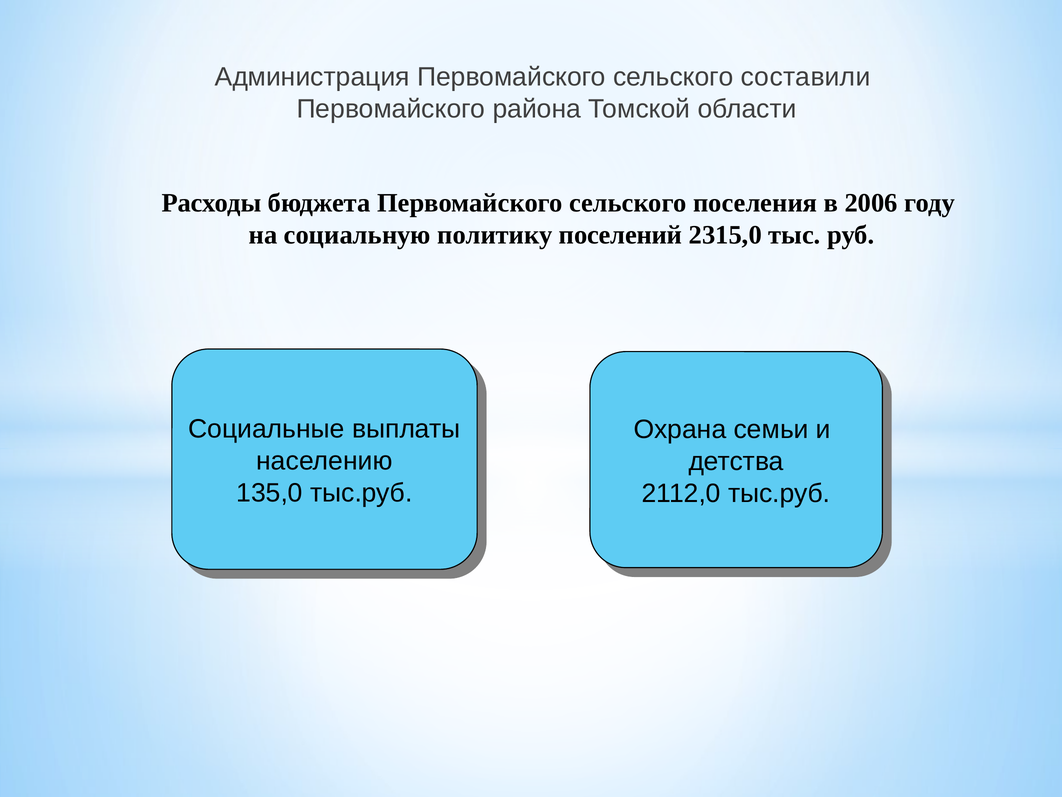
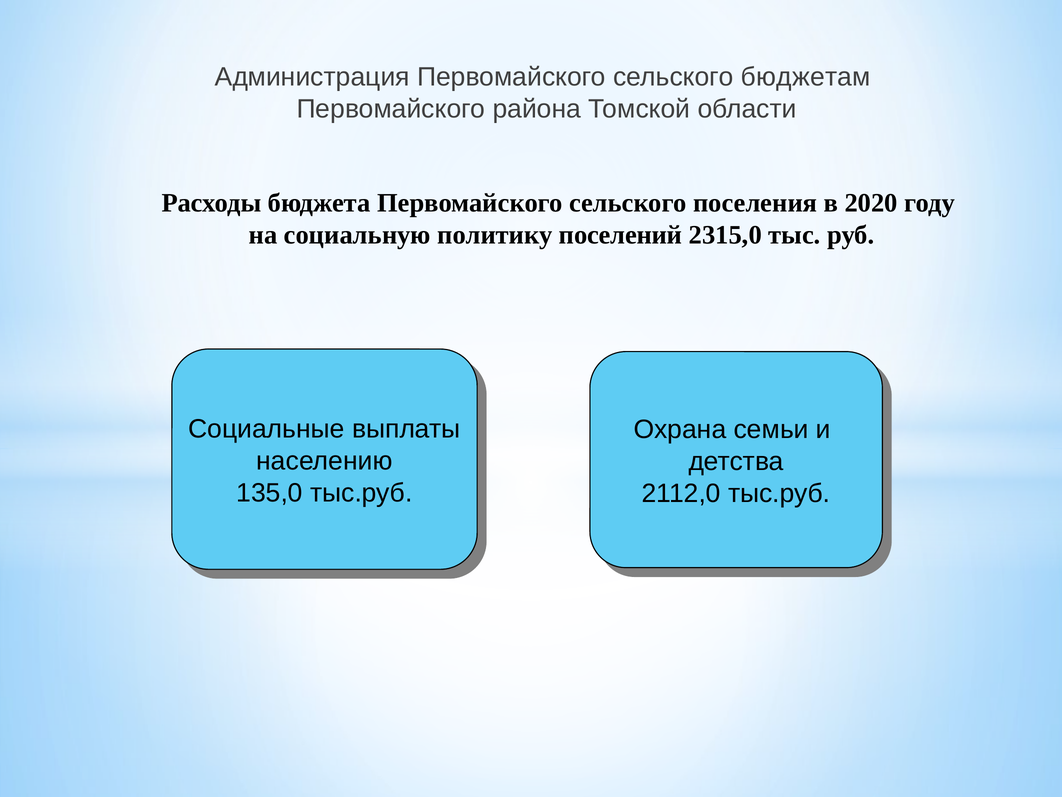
составили: составили -> бюджетам (806, 77)
2006: 2006 -> 2020 (871, 203)
